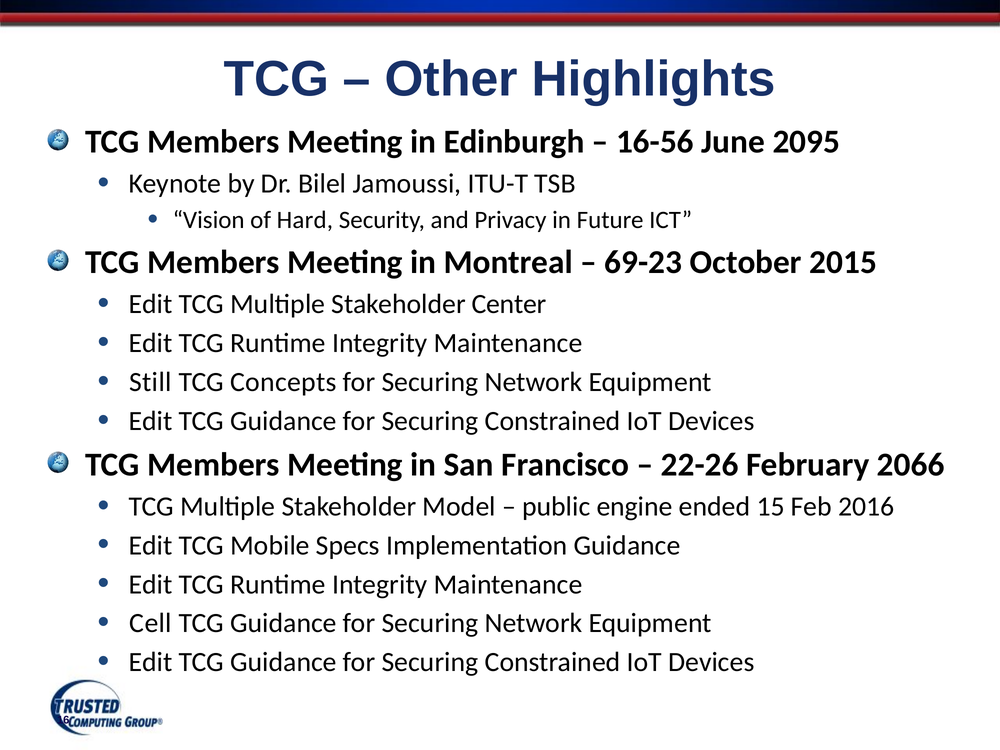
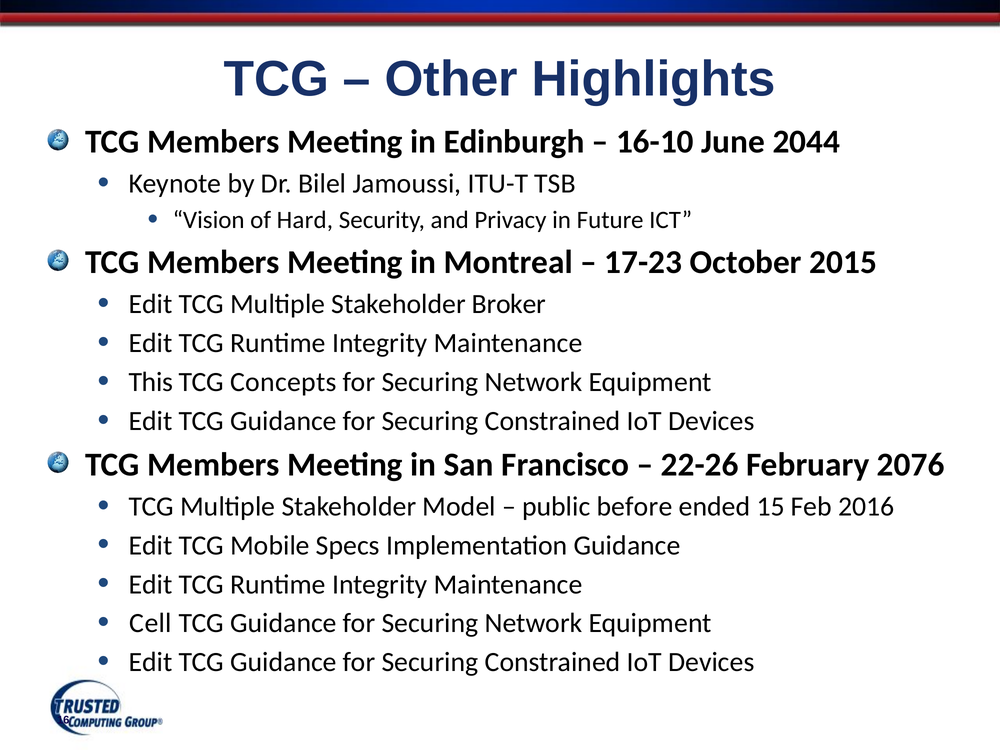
16-56: 16-56 -> 16-10 (655, 142)
2095: 2095 -> 2044 (806, 142)
69-23: 69-23 -> 17-23 (643, 262)
Center: Center -> Broker (509, 304)
Still: Still -> This (151, 382)
2066: 2066 -> 2076 (911, 465)
engine: engine -> before (635, 507)
